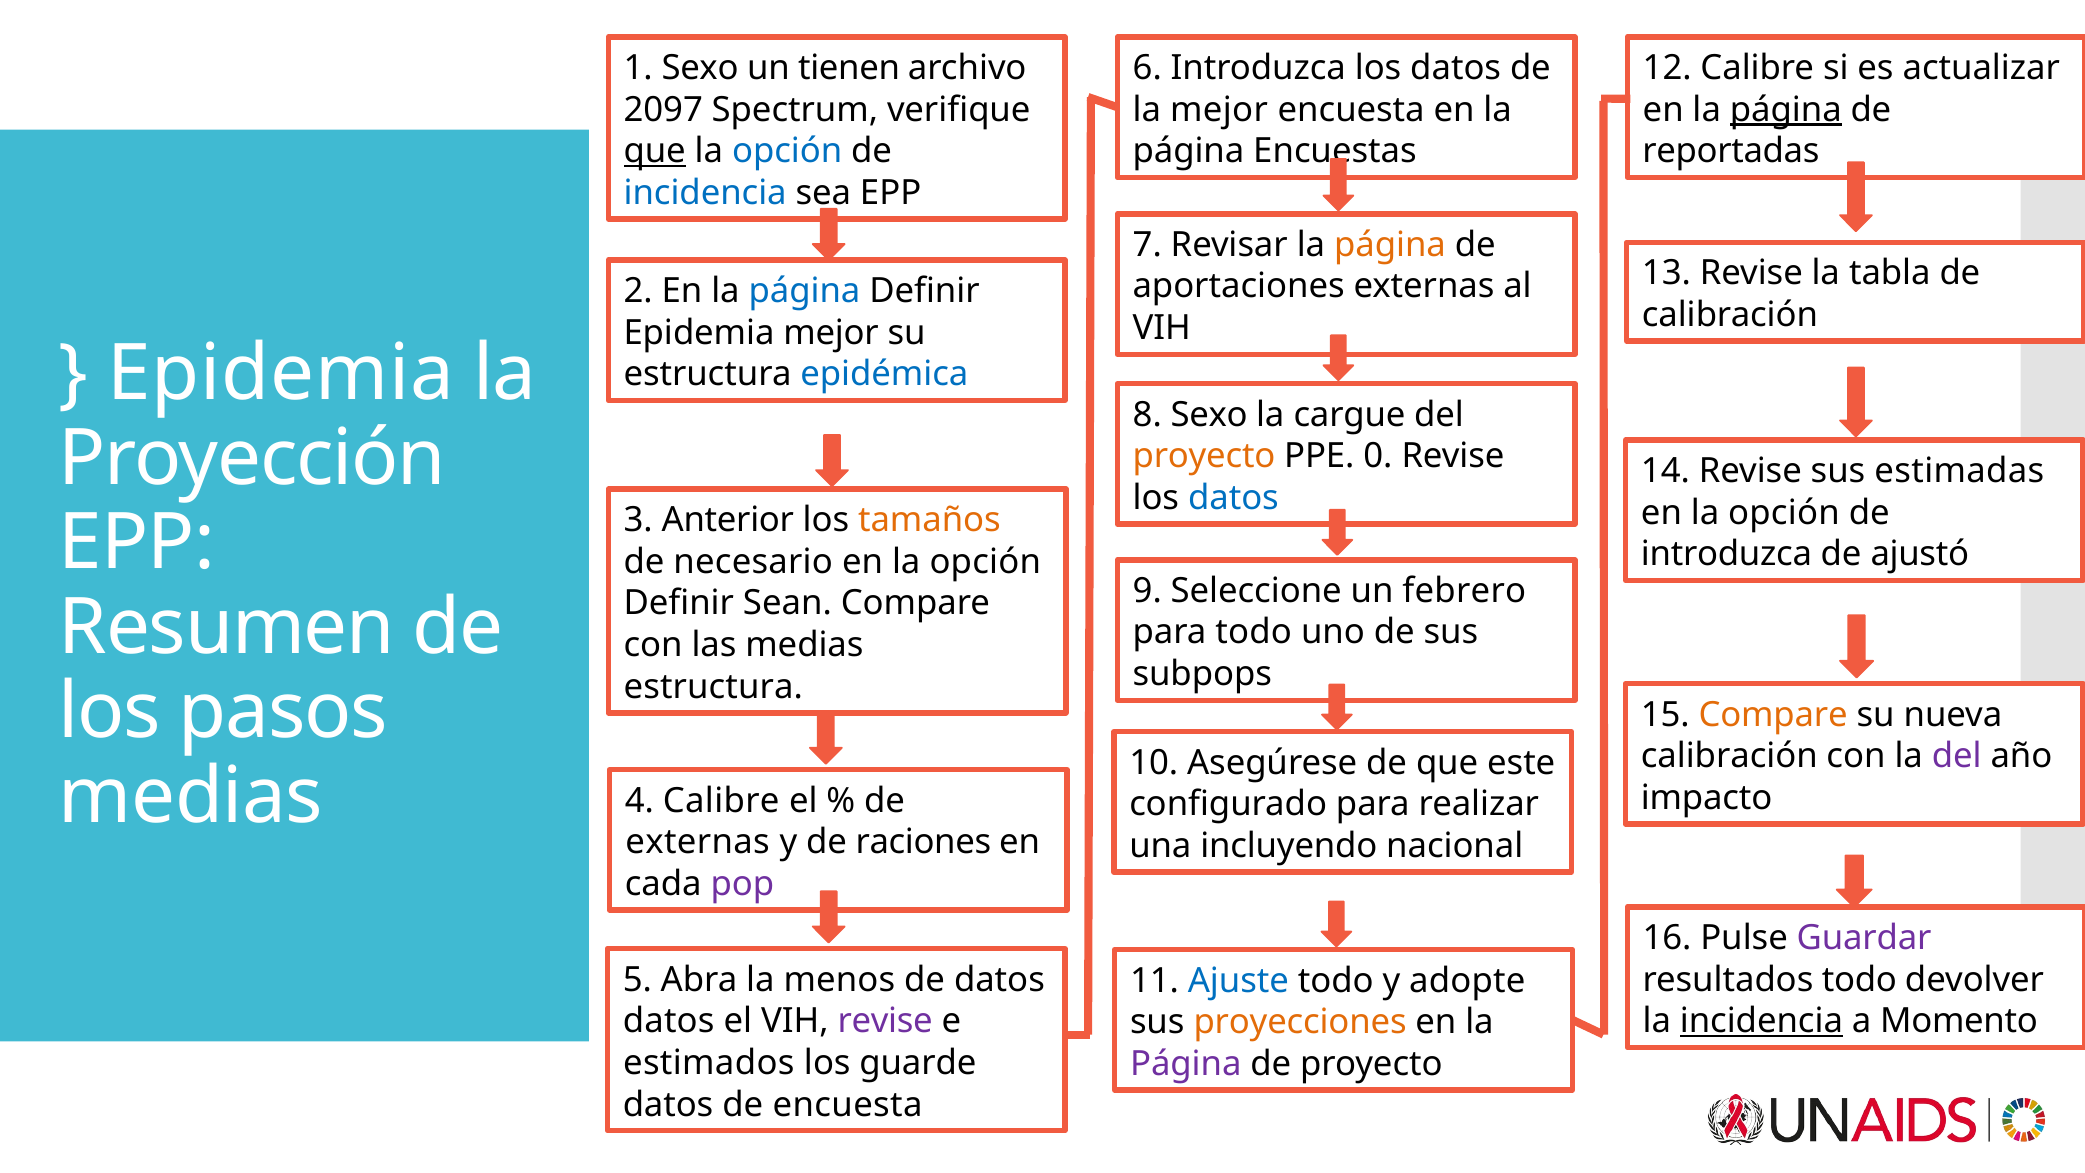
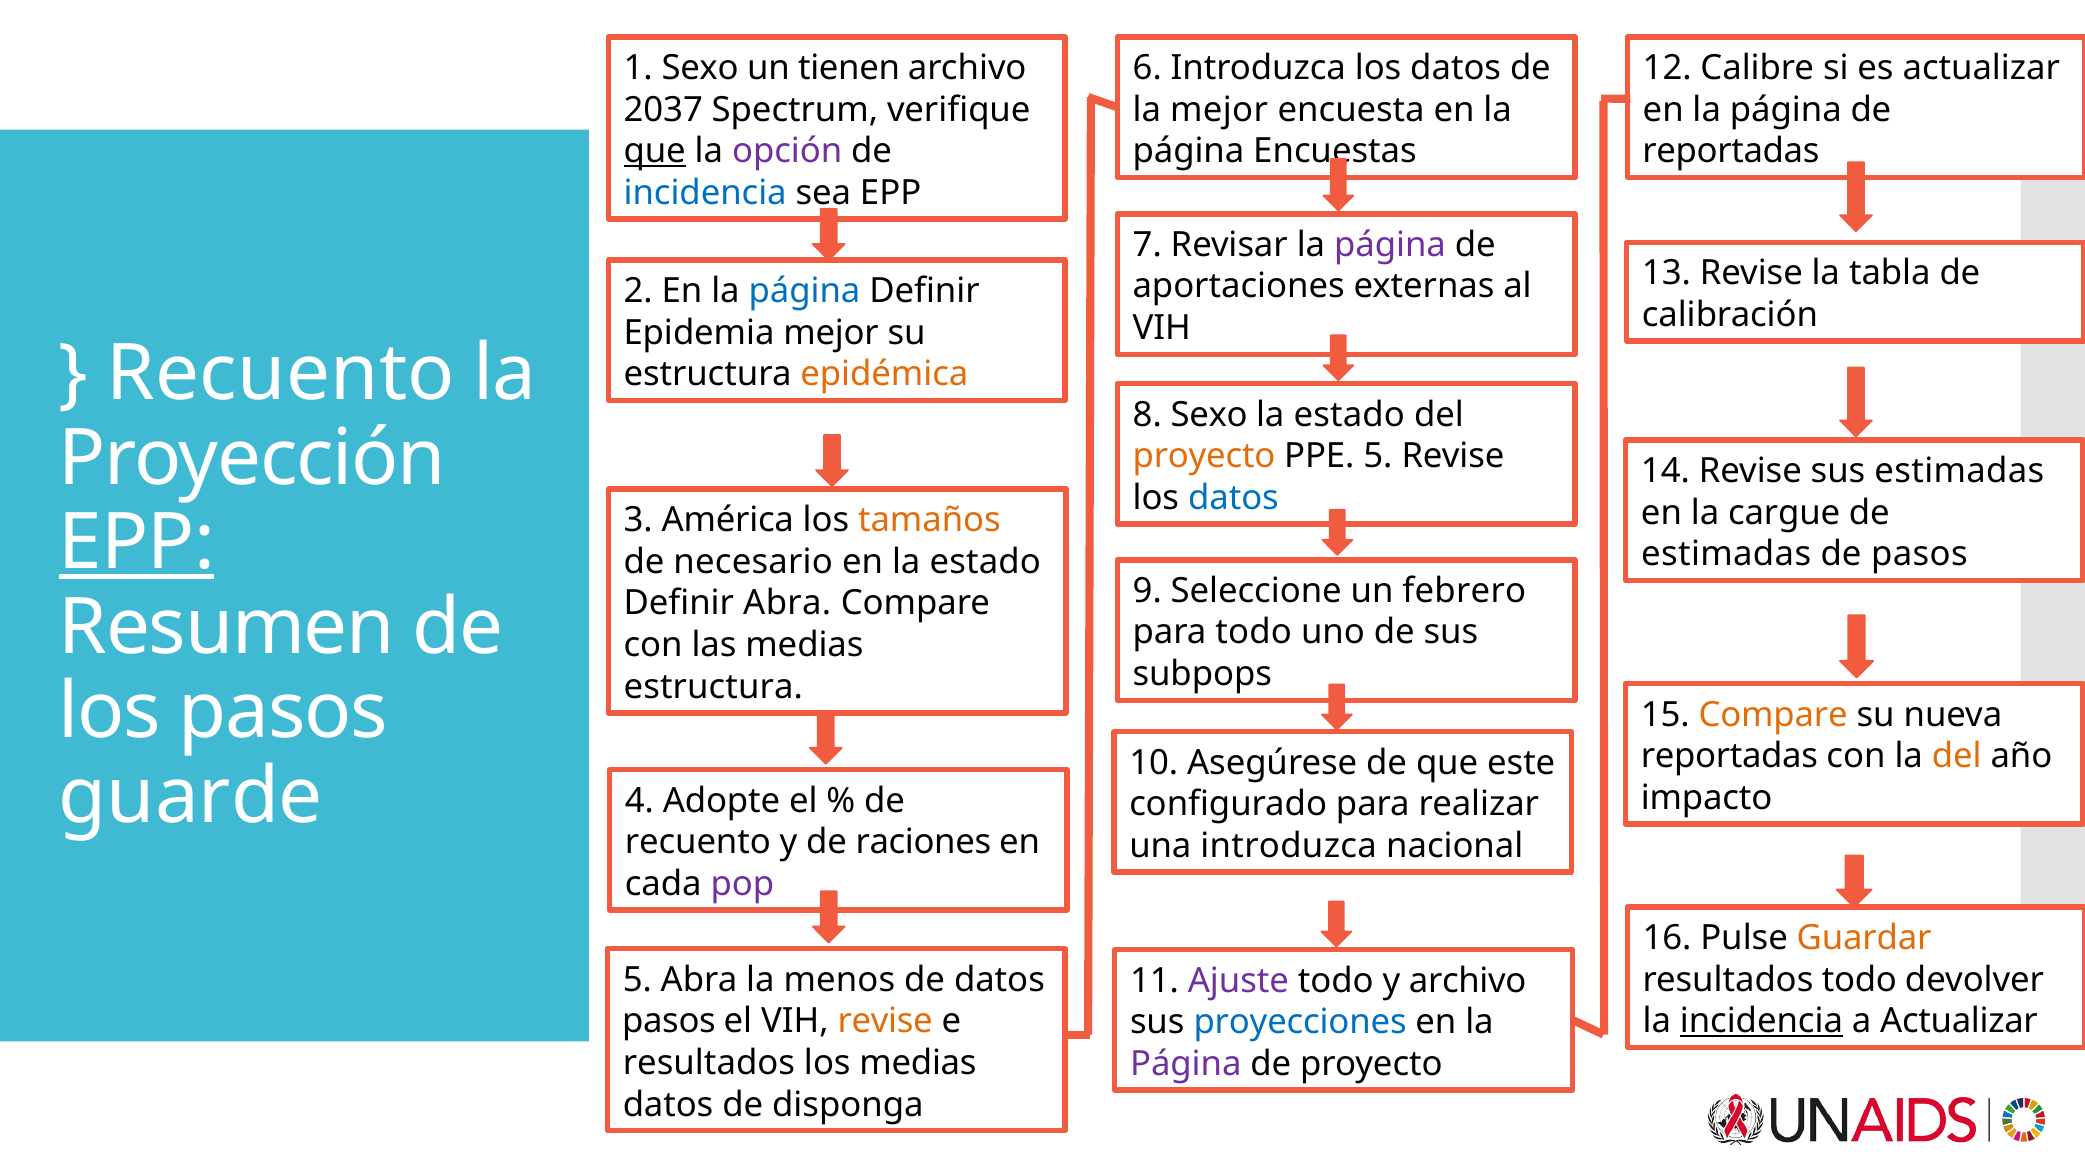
2097: 2097 -> 2037 (663, 110)
página underline: present -> none (1786, 110)
opción colour: blue -> purple (787, 151)
página colour: orange -> purple (1390, 245)
Epidemia: Epidemia -> Recuento (281, 374)
epidémica colour: blue -> orange (884, 374)
cargue: cargue -> estado (1349, 415)
PPE 0: 0 -> 5 (1378, 456)
opción: opción -> cargue (1784, 513)
Anterior: Anterior -> América (728, 520)
EPP underline: none -> present (137, 543)
introduzca: introduzca -> estimadas (1726, 554)
de ajustó: ajustó -> pasos (1919, 554)
opción: opción -> estado (985, 562)
Definir Sean: Sean -> Abra (787, 603)
calibración: calibración -> reportadas (1729, 756)
del colour: purple -> orange (1957, 756)
medias: medias -> guarde (191, 796)
4 Calibre: Calibre -> Adopte (721, 800)
externas: externas -> recuento (698, 842)
una incluyendo: incluyendo -> introduzca (1289, 846)
Guardar colour: purple -> orange (1864, 938)
Ajuste colour: blue -> purple (1238, 980)
y adopte: adopte -> archivo (1468, 980)
datos: datos -> pasos (669, 1021)
revise colour: purple -> orange (885, 1021)
a Momento: Momento -> Actualizar (1959, 1021)
proyecciones colour: orange -> blue (1300, 1022)
estimados: estimados -> resultados (709, 1063)
los guarde: guarde -> medias (918, 1063)
de encuesta: encuesta -> disponga (848, 1104)
